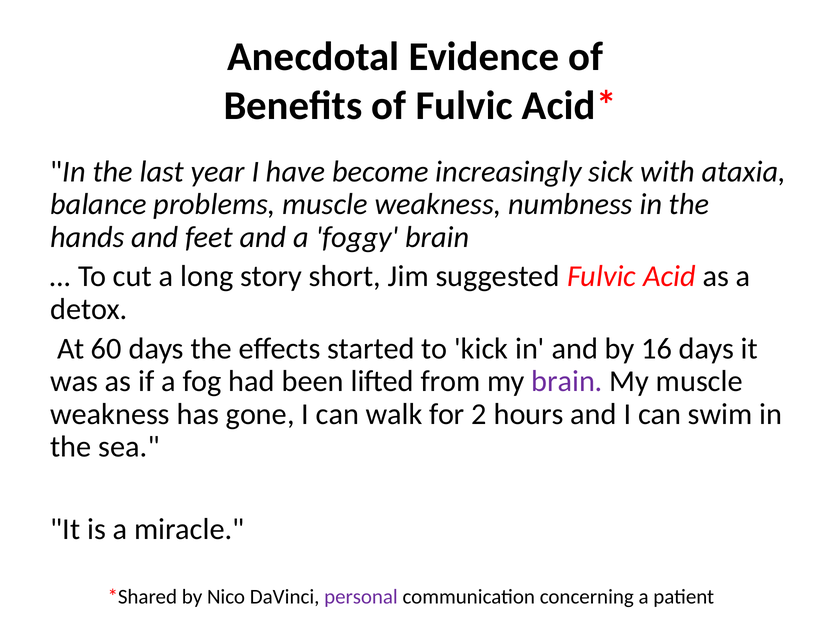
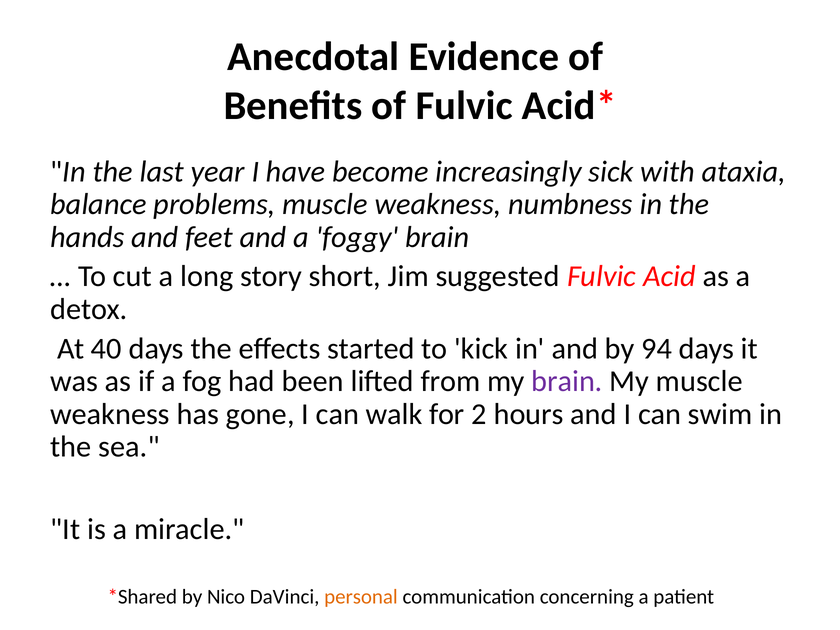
60: 60 -> 40 (106, 349)
16: 16 -> 94 (657, 349)
personal colour: purple -> orange (361, 597)
